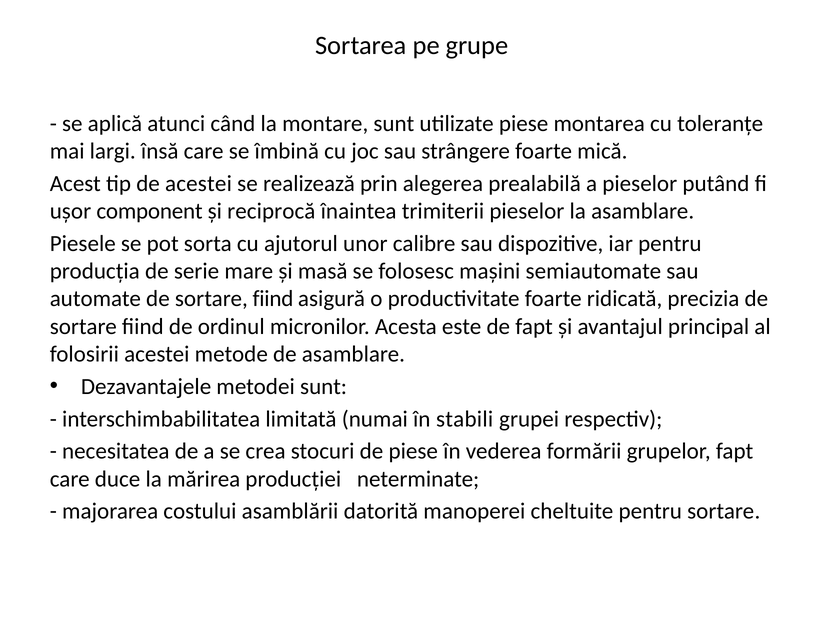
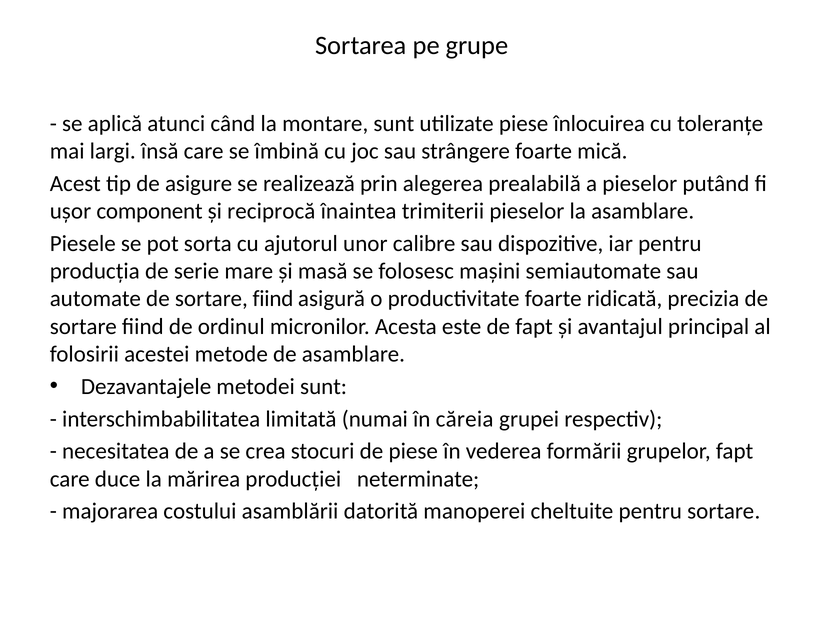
montarea: montarea -> înlocuirea (599, 123)
de acestei: acestei -> asigure (199, 183)
stabili: stabili -> căreia (465, 419)
